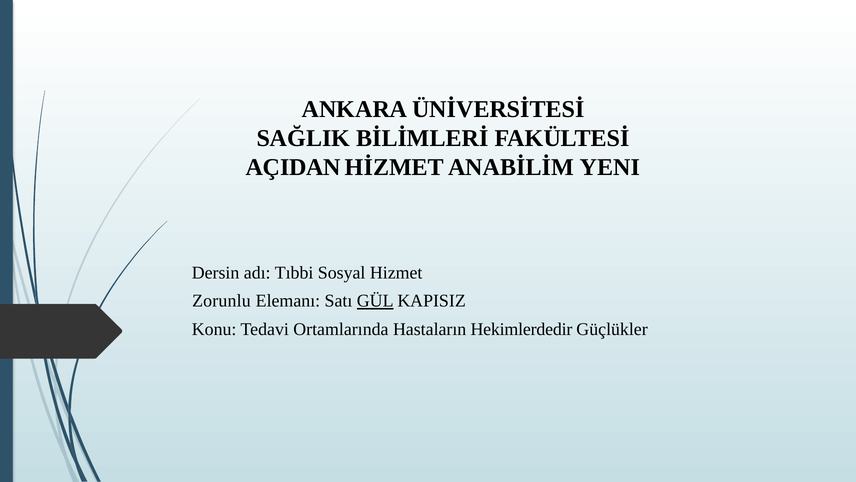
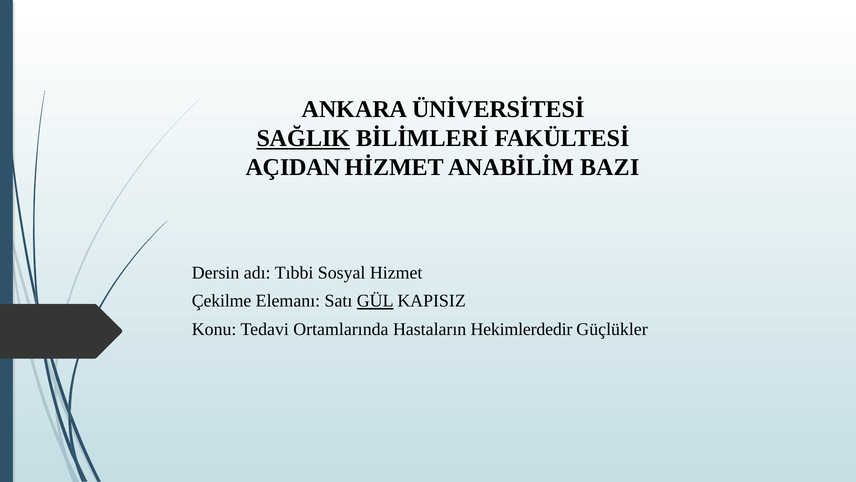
SAĞLIK underline: none -> present (303, 138)
YENI: YENI -> BAZI (610, 167)
Zorunlu: Zorunlu -> Çekilme (222, 301)
